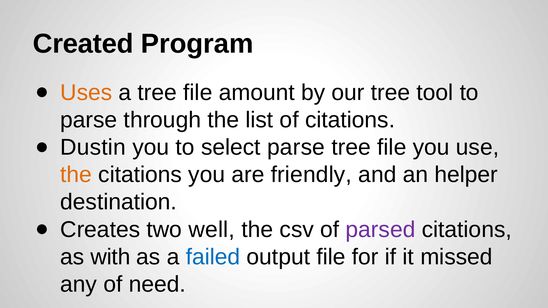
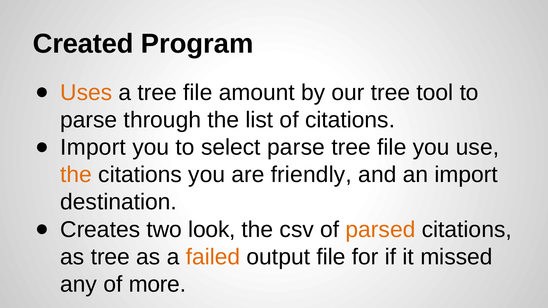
Dustin: Dustin -> Import (93, 148)
an helper: helper -> import (466, 175)
well: well -> look (212, 230)
parsed colour: purple -> orange (381, 230)
as with: with -> tree (110, 257)
failed colour: blue -> orange (213, 257)
need: need -> more (157, 285)
